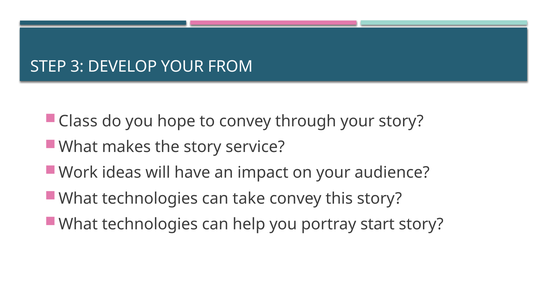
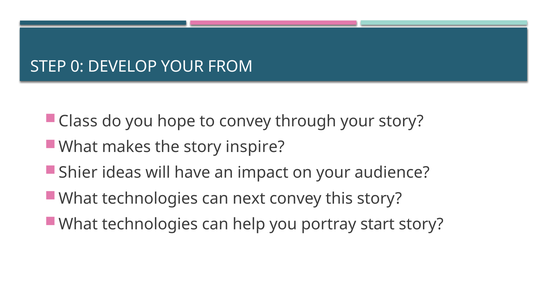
3: 3 -> 0 (77, 66)
service: service -> inspire (255, 147)
Work: Work -> Shier (78, 173)
take: take -> next (249, 198)
